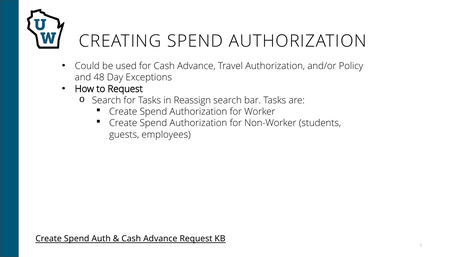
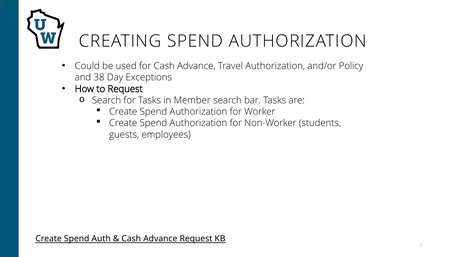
48: 48 -> 38 (99, 77)
Reassign: Reassign -> Member (192, 100)
